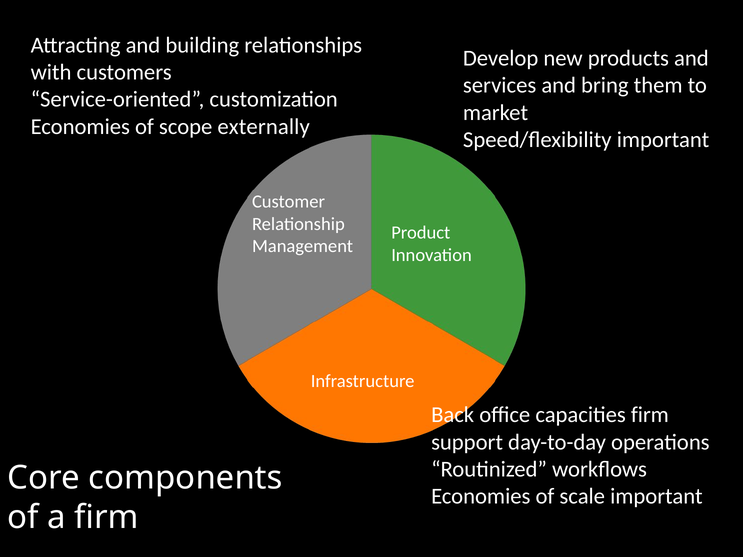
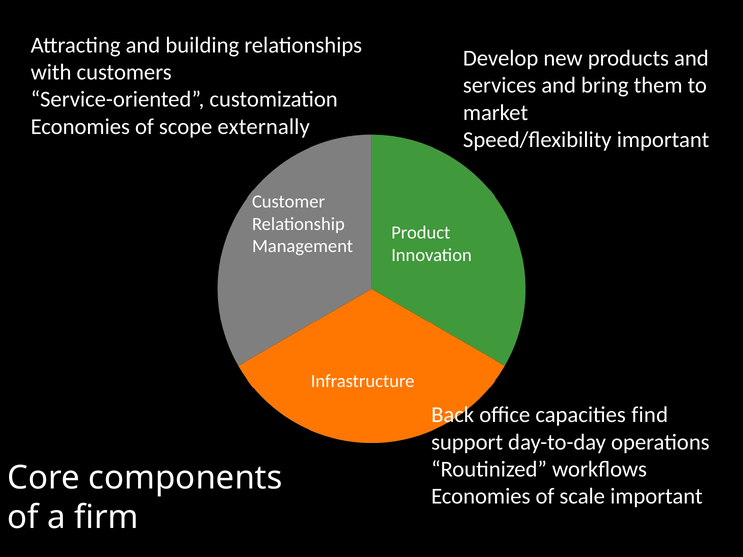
capacities firm: firm -> find (650, 415)
